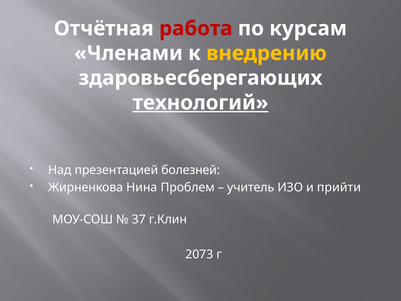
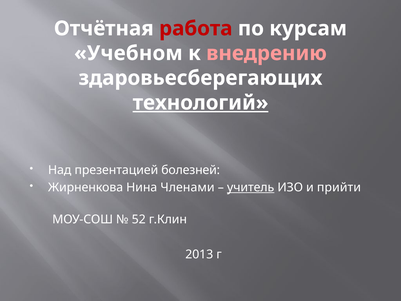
Членами: Членами -> Учебном (128, 53)
внедрению colour: yellow -> pink (266, 53)
Проблем: Проблем -> Членами (187, 187)
учитель underline: none -> present (251, 187)
37: 37 -> 52 (139, 219)
2073: 2073 -> 2013 (199, 254)
